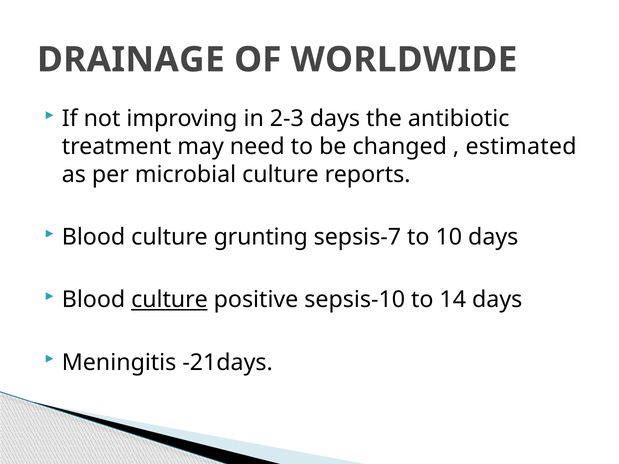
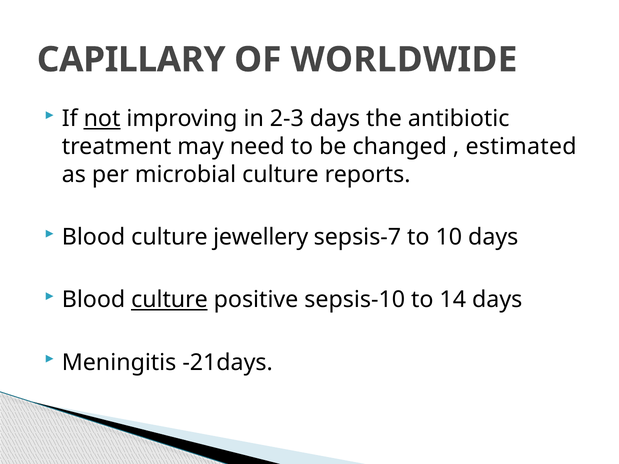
DRAINAGE: DRAINAGE -> CAPILLARY (131, 60)
not underline: none -> present (102, 119)
grunting: grunting -> jewellery (261, 237)
